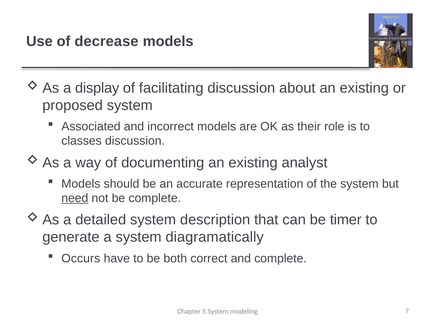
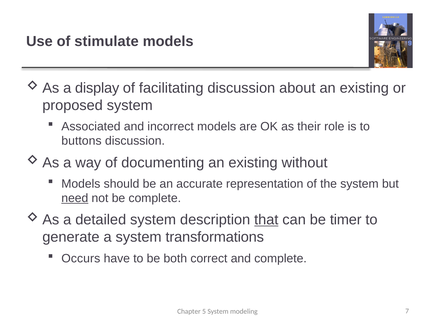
decrease: decrease -> stimulate (107, 41)
classes: classes -> buttons (81, 141)
analyst: analyst -> without (305, 163)
that underline: none -> present (266, 220)
diagramatically: diagramatically -> transformations (215, 237)
